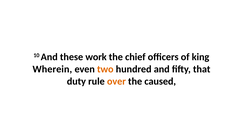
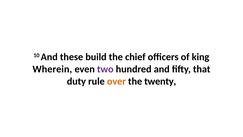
work: work -> build (96, 57)
two colour: orange -> purple (105, 69)
caused: caused -> twenty (160, 81)
